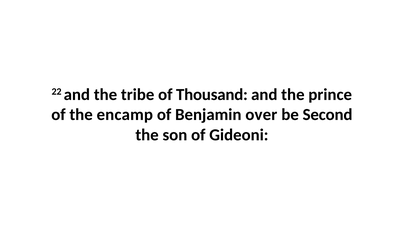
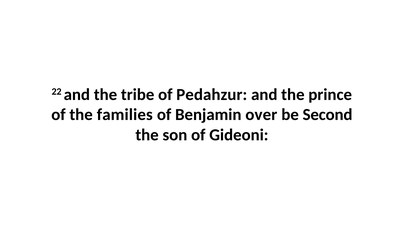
Thousand: Thousand -> Pedahzur (212, 95)
encamp: encamp -> families (125, 115)
